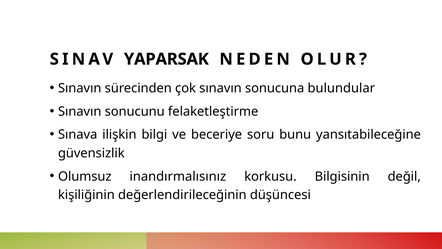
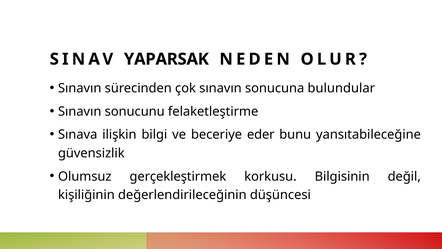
soru: soru -> eder (261, 135)
inandırmalısınız: inandırmalısınız -> gerçekleştirmek (178, 176)
